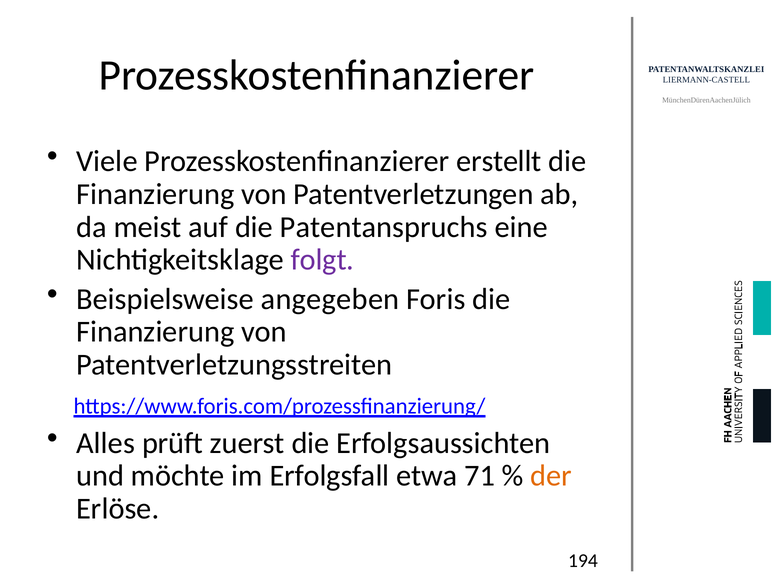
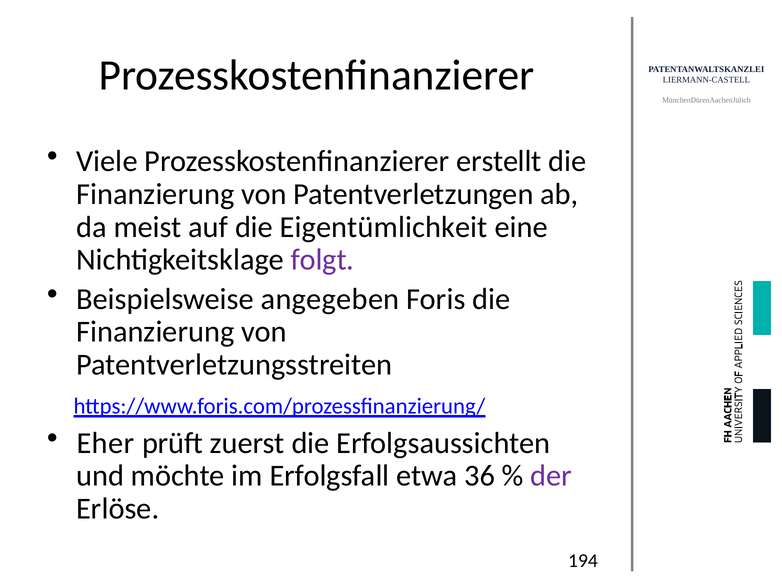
Patentanspruchs: Patentanspruchs -> Eigentümlichkeit (384, 227)
Alles: Alles -> Eher (106, 443)
71: 71 -> 36 (480, 476)
der colour: orange -> purple (551, 476)
